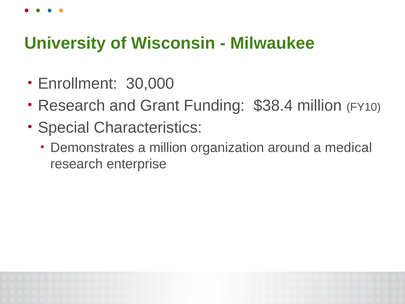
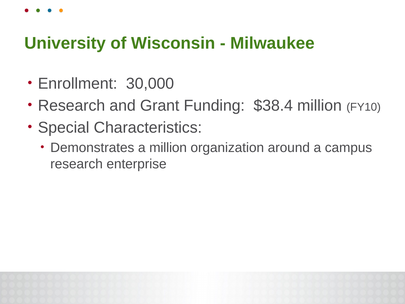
medical: medical -> campus (348, 148)
